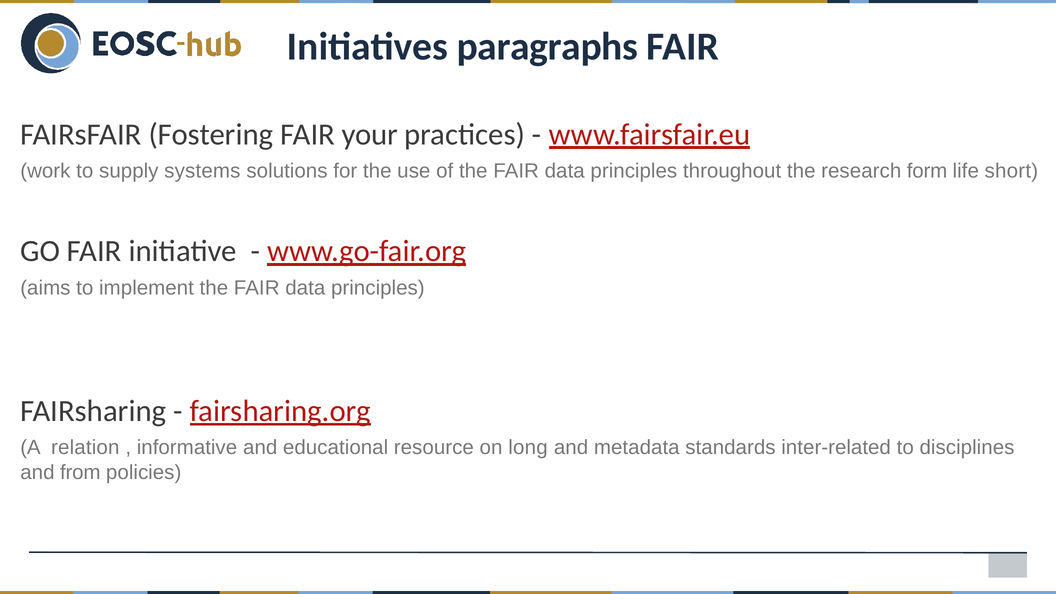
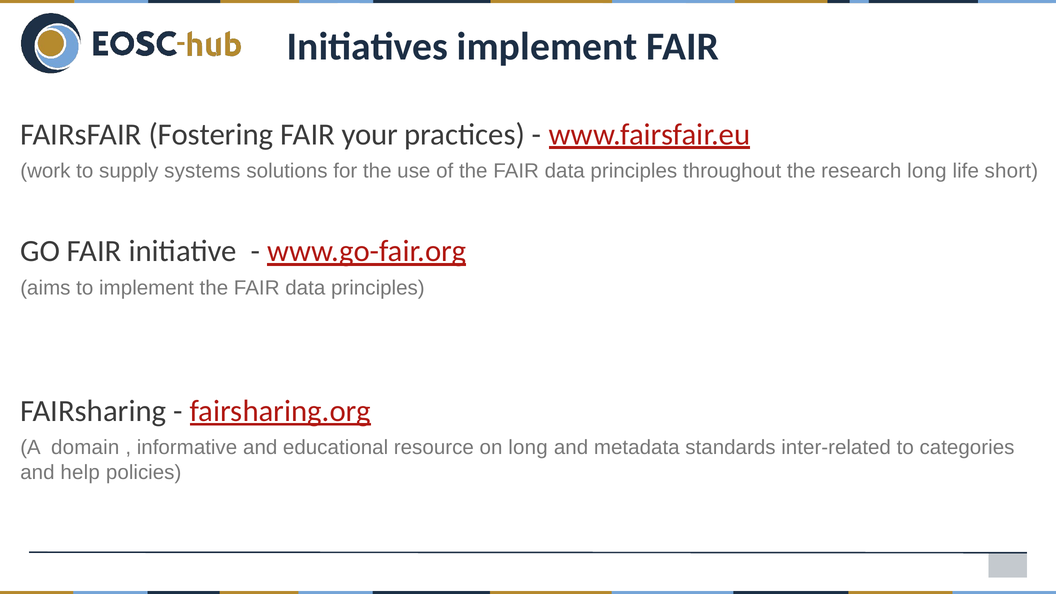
Initiatives paragraphs: paragraphs -> implement (547, 47)
research form: form -> long (927, 171)
relation: relation -> domain (85, 448)
disciplines: disciplines -> categories (967, 448)
from: from -> help (80, 472)
